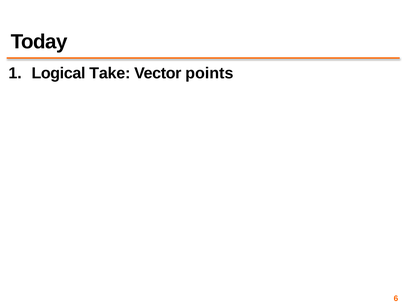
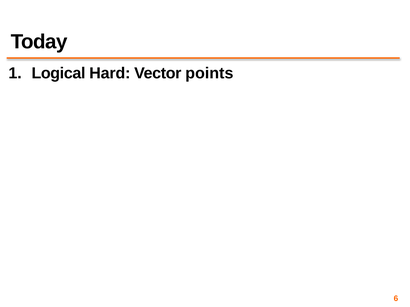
Take: Take -> Hard (110, 73)
